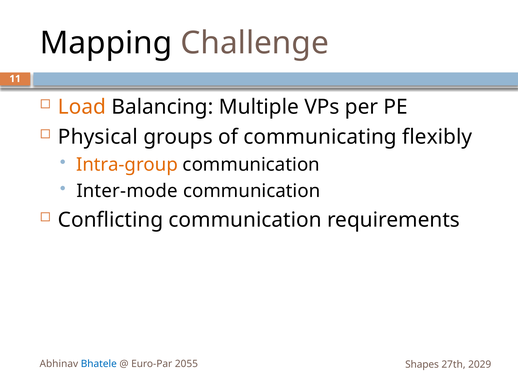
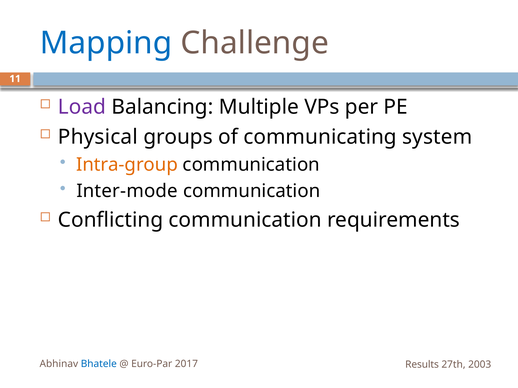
Mapping colour: black -> blue (106, 43)
Load colour: orange -> purple (82, 107)
flexibly: flexibly -> system (437, 137)
2055: 2055 -> 2017 (186, 364)
Shapes: Shapes -> Results (422, 365)
2029: 2029 -> 2003 (480, 365)
